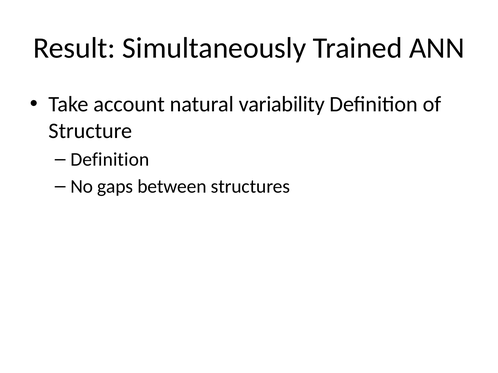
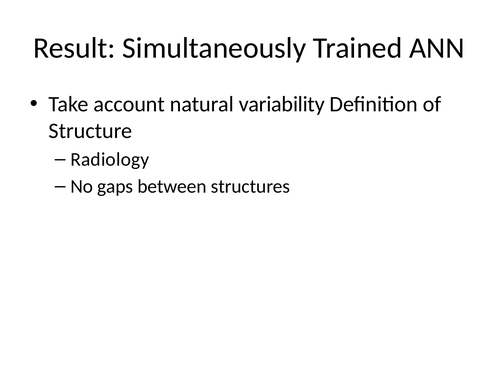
Definition: Definition -> Radiology (110, 160)
